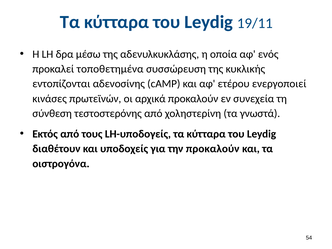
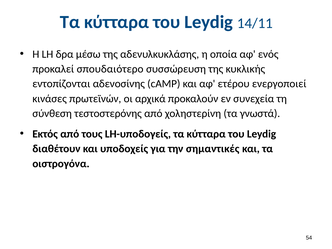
19/11: 19/11 -> 14/11 (255, 23)
τοποθετημένα: τοποθετημένα -> σπουδαιότερο (110, 69)
την προκαλούν: προκαλούν -> σημαντικές (213, 149)
